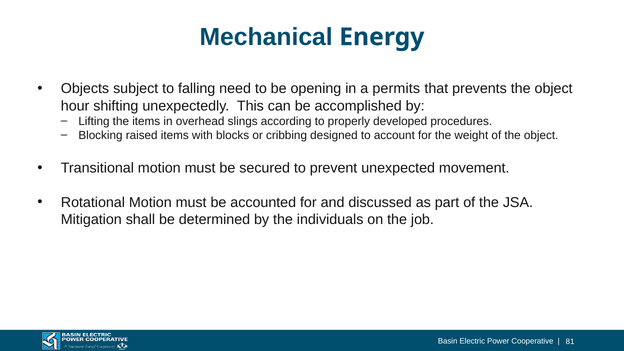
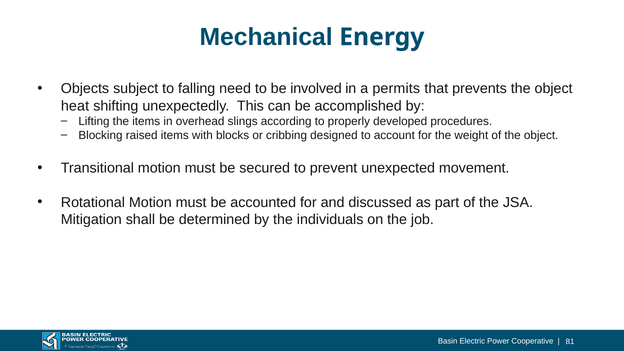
opening: opening -> involved (316, 89)
hour: hour -> heat (75, 106)
